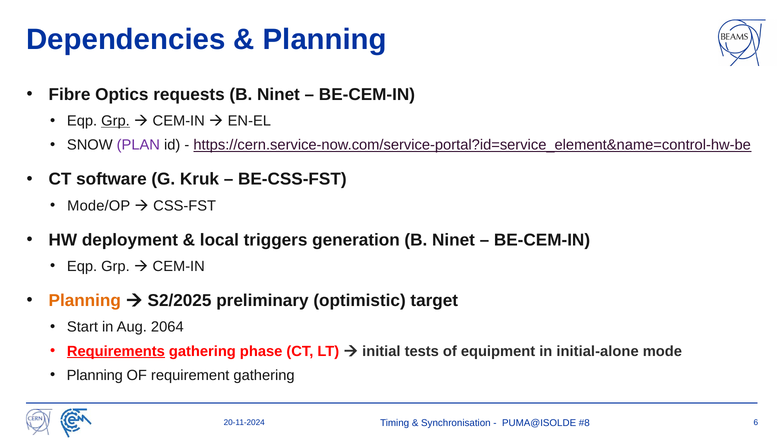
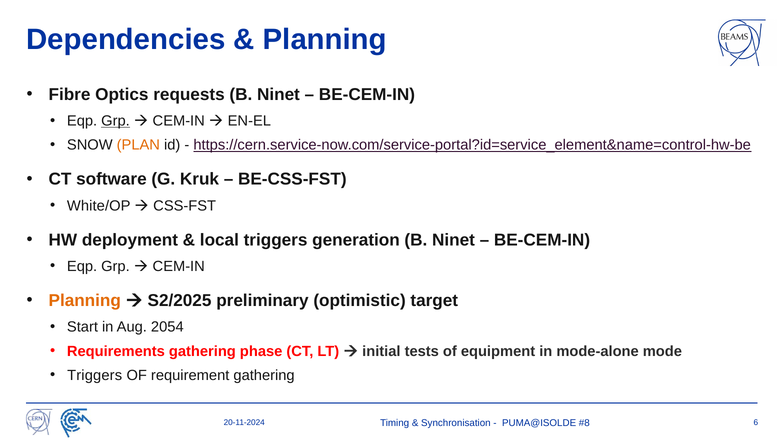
PLAN colour: purple -> orange (138, 145)
Mode/OP: Mode/OP -> White/OP (99, 206)
2064: 2064 -> 2054 (167, 327)
Requirements underline: present -> none (116, 351)
initial-alone: initial-alone -> mode-alone (598, 351)
Planning: Planning -> Triggers (95, 375)
